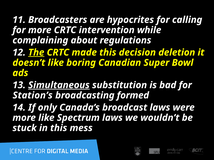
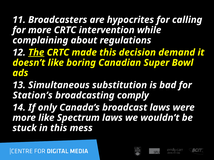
deletion: deletion -> demand (177, 53)
Simultaneous underline: present -> none (59, 85)
formed: formed -> comply (133, 96)
